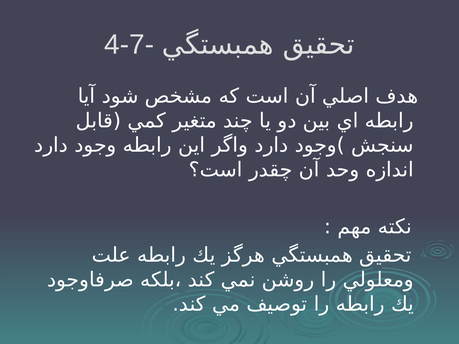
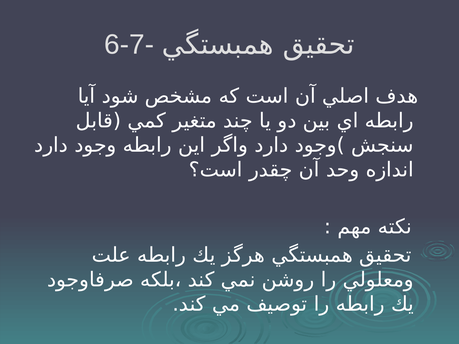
4-7-: 4-7- -> 6-7- (129, 45)
